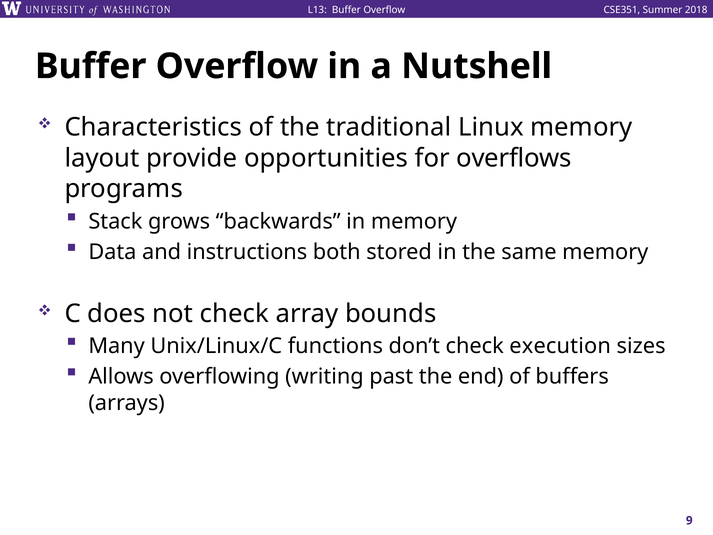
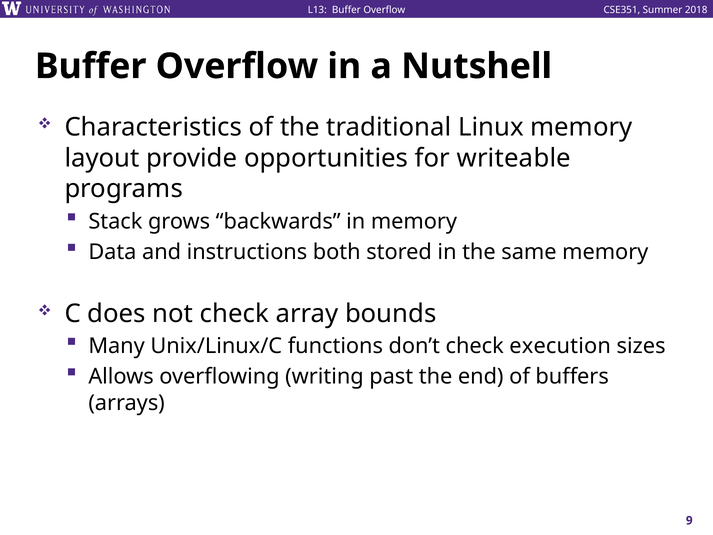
overflows: overflows -> writeable (514, 158)
